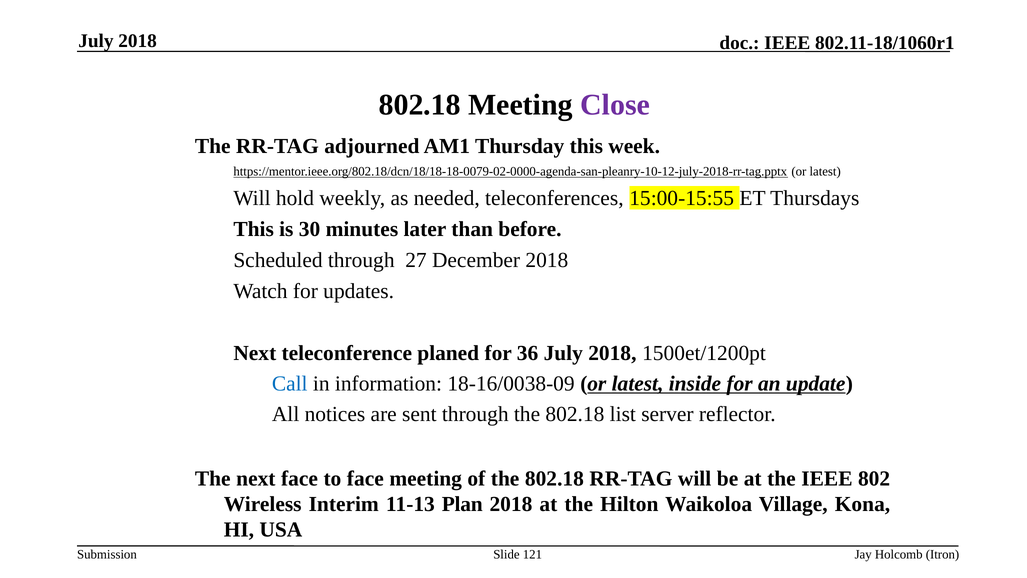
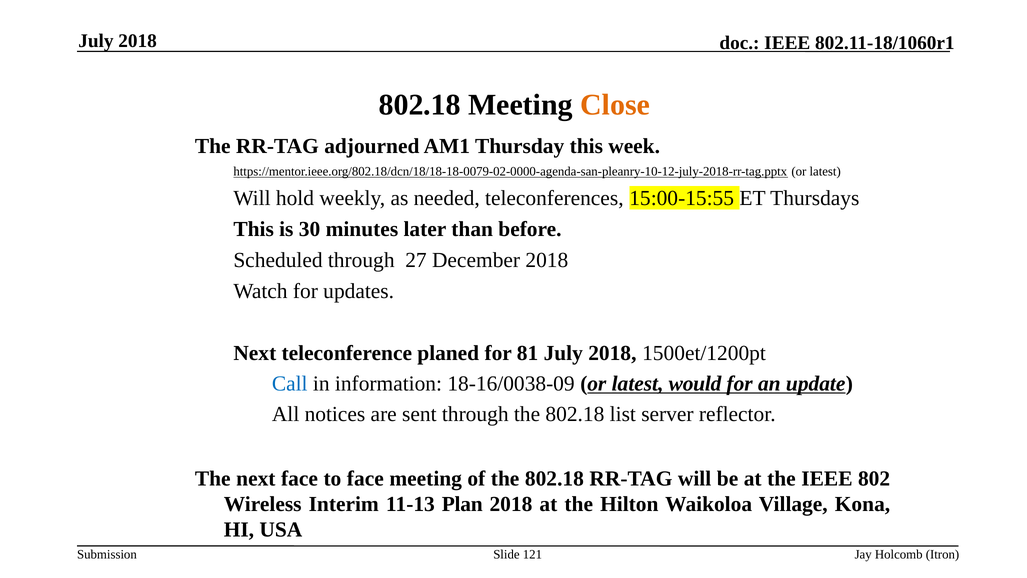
Close colour: purple -> orange (615, 105)
36: 36 -> 81 (528, 353)
inside: inside -> would (695, 383)
